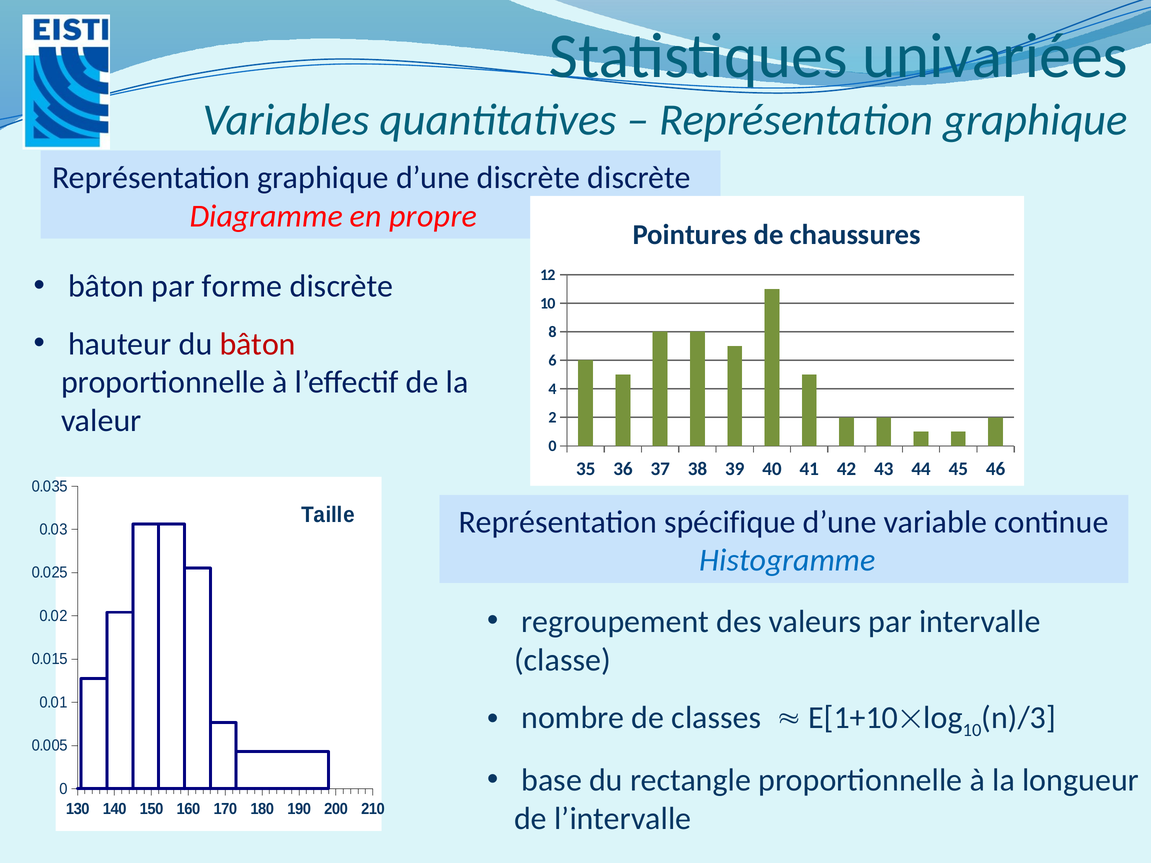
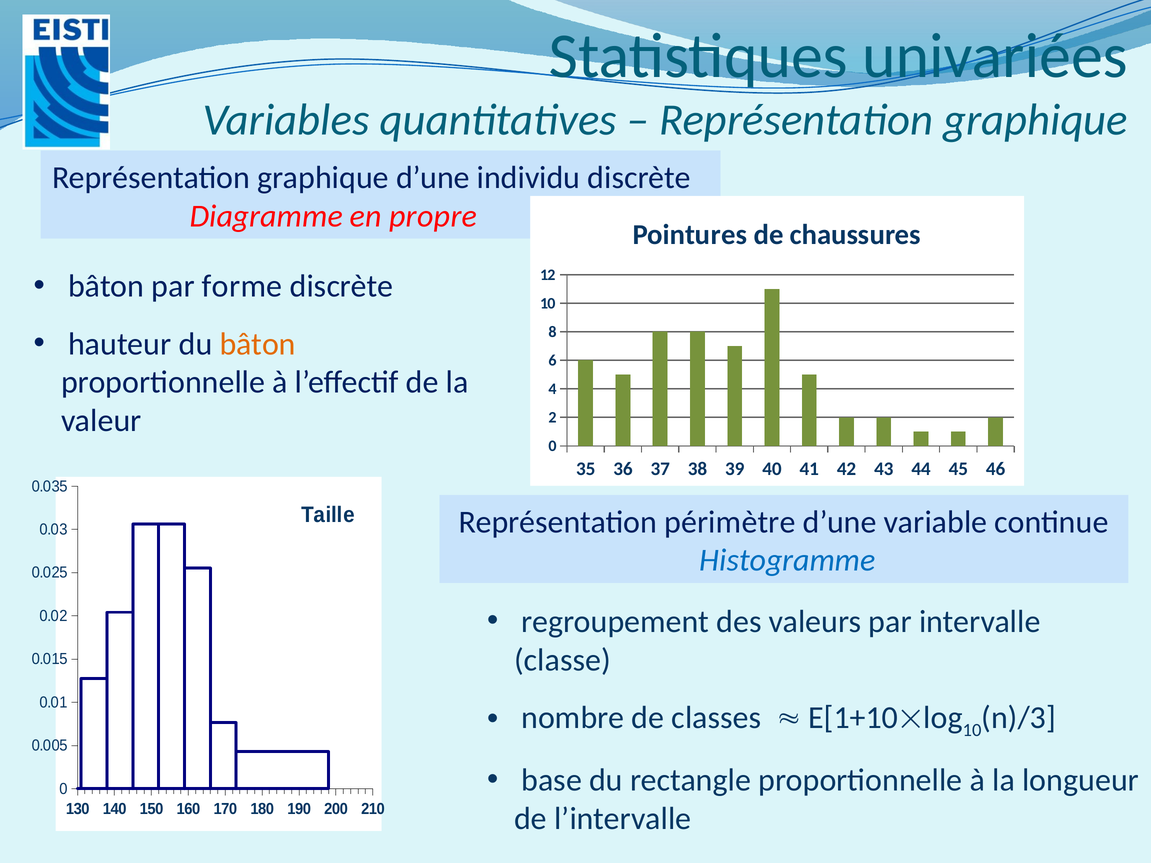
d’une discrète: discrète -> individu (529, 178)
bâton colour: red -> orange (258, 344)
spécifique: spécifique -> périmètre (730, 522)
